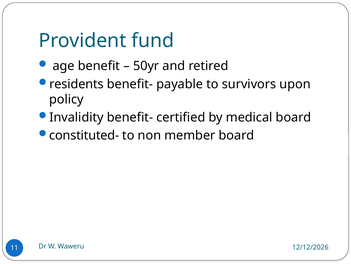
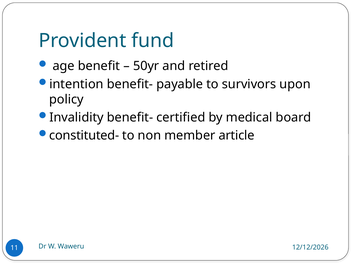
residents: residents -> intention (76, 84)
member board: board -> article (237, 135)
